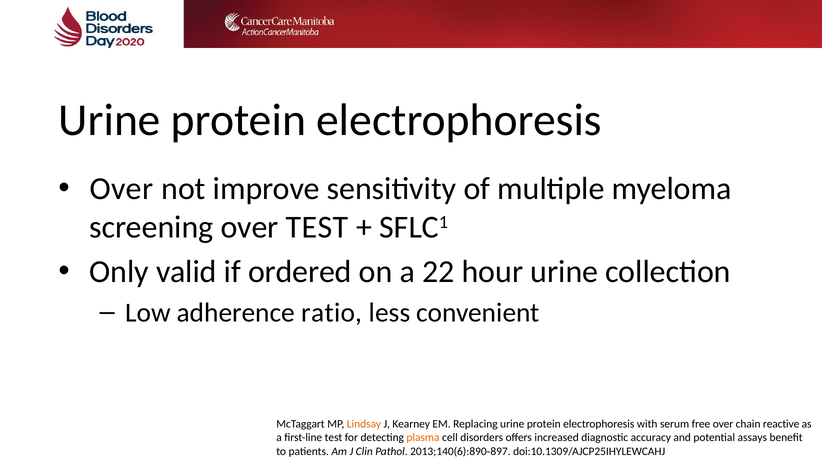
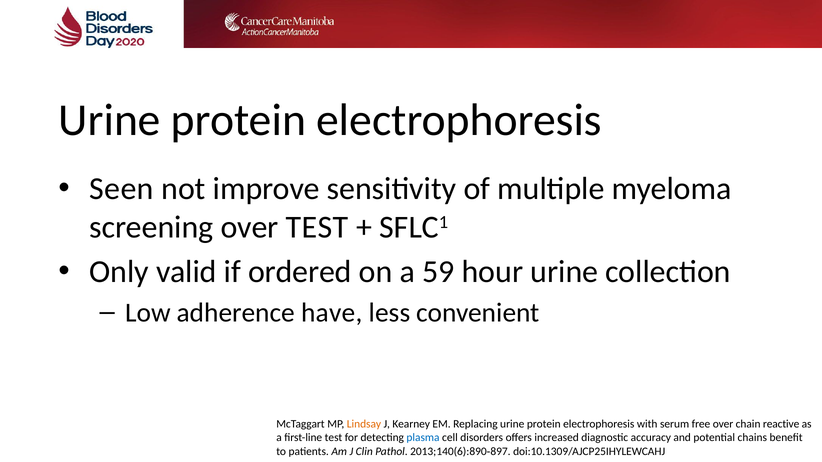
Over: Over -> Seen (122, 189)
22: 22 -> 59 (438, 272)
ratio: ratio -> have (332, 313)
plasma colour: orange -> blue (423, 438)
assays: assays -> chains (752, 438)
